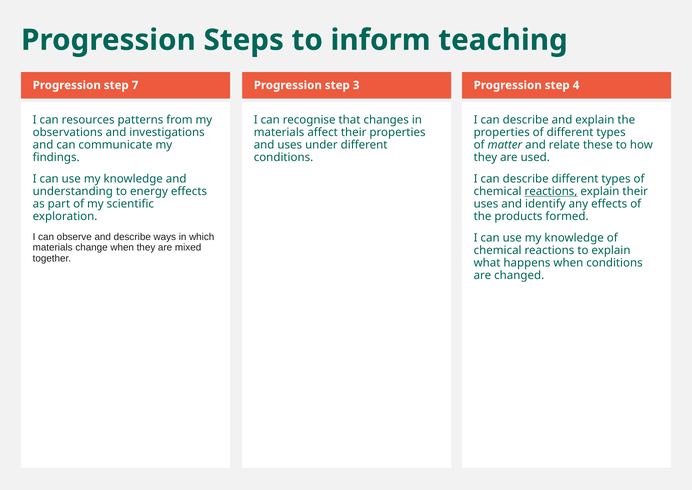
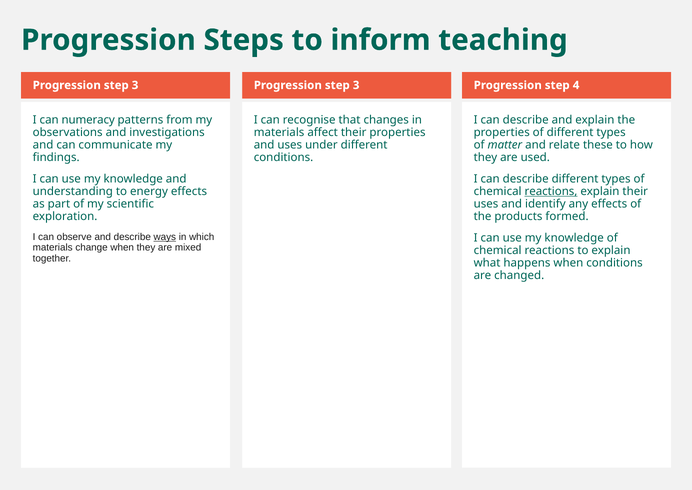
7: 7 -> 3 (135, 85)
resources: resources -> numeracy (88, 120)
ways underline: none -> present (165, 237)
